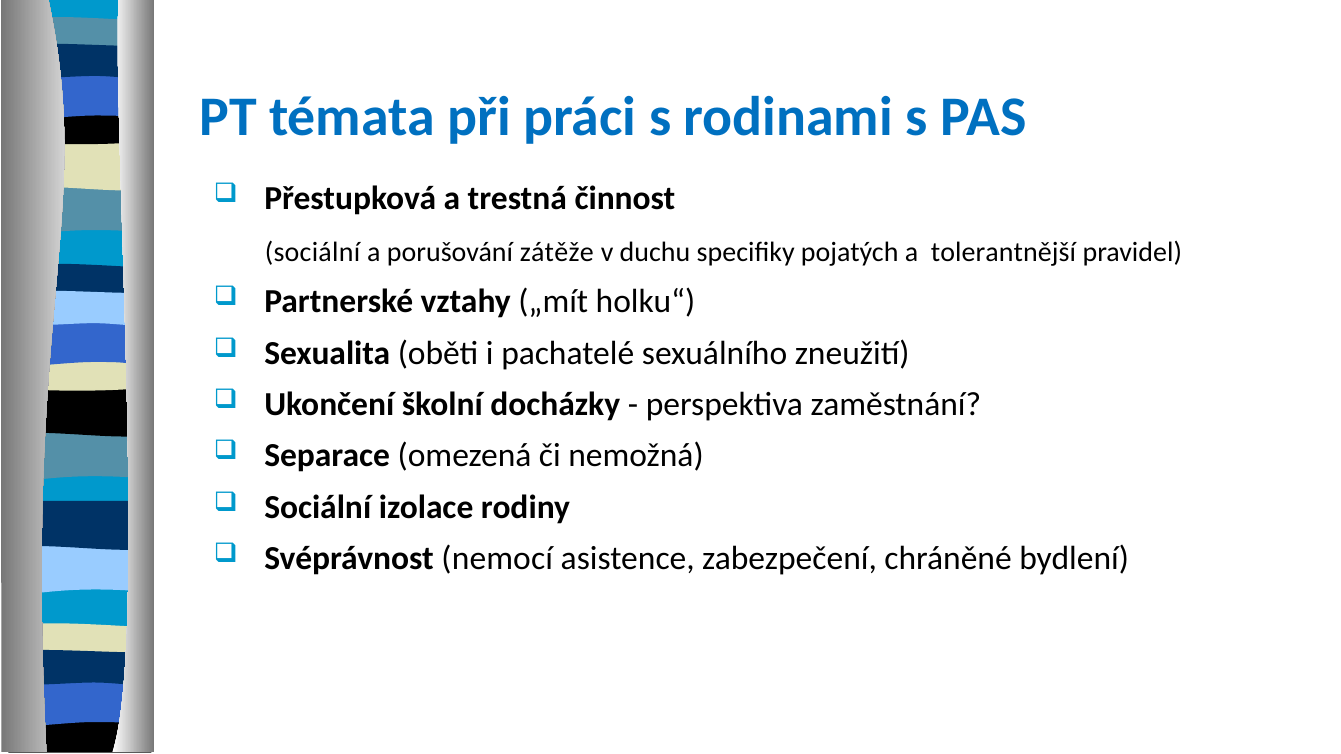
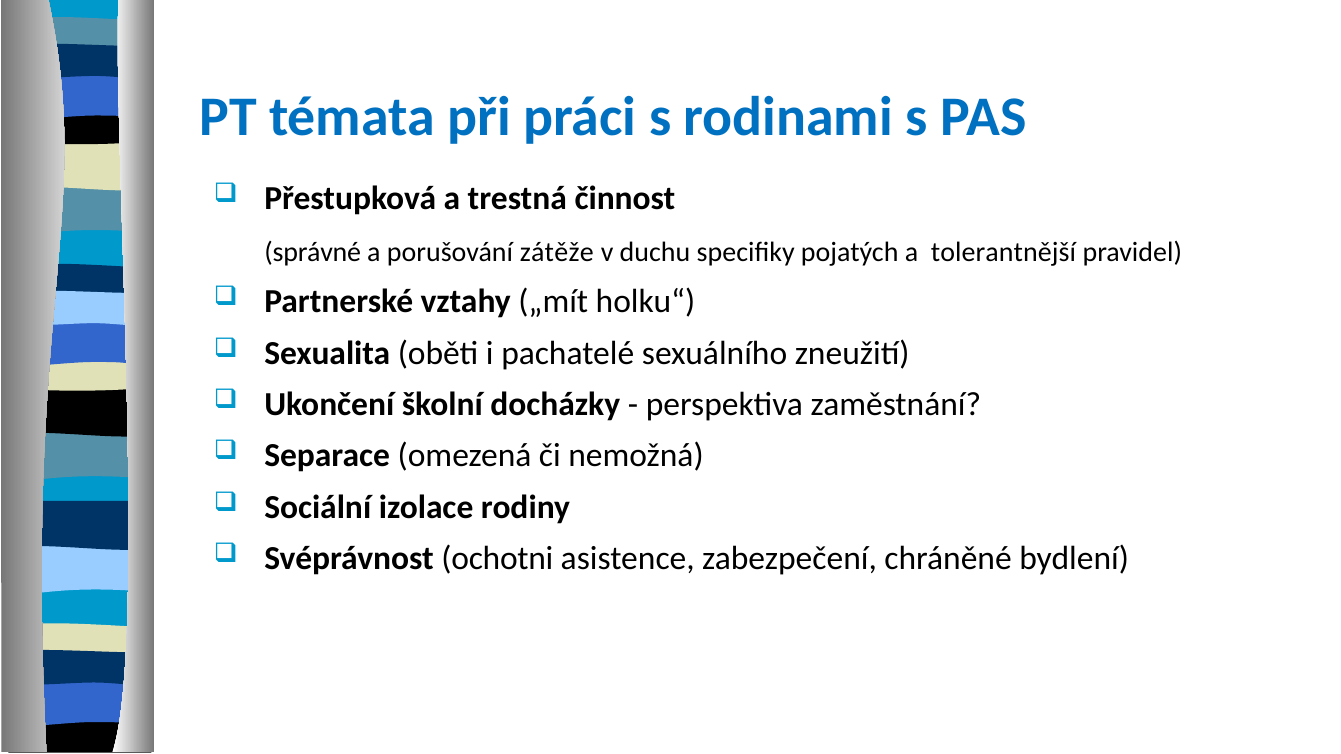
sociální: sociální -> správné (313, 252)
nemocí: nemocí -> ochotni (497, 559)
